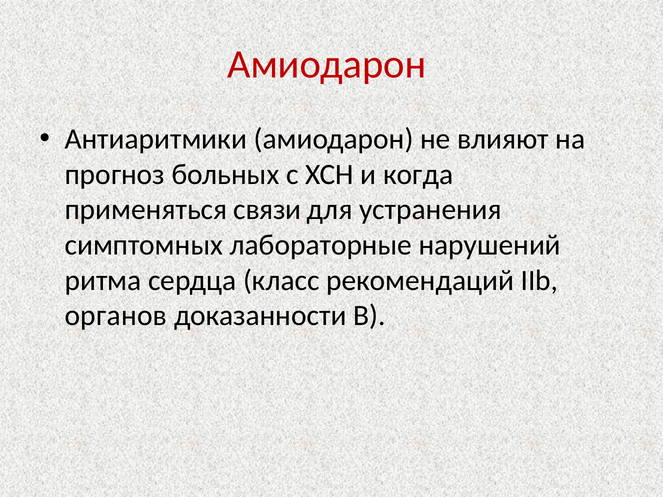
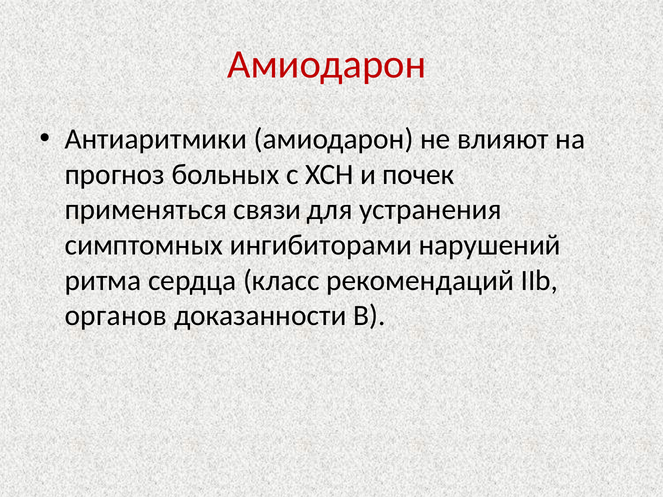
когда: когда -> почек (418, 174)
лабораторные: лабораторные -> ингибиторами (321, 245)
